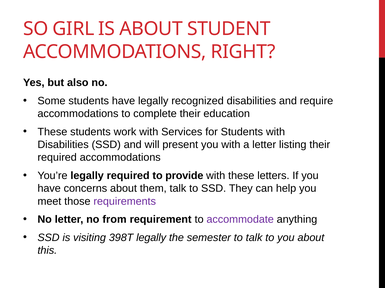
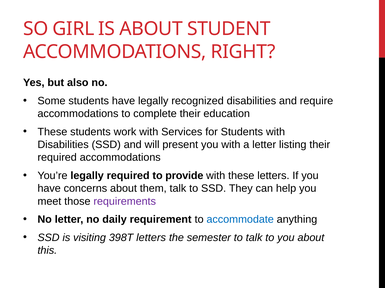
from: from -> daily (115, 220)
accommodate colour: purple -> blue (240, 220)
398T legally: legally -> letters (151, 238)
